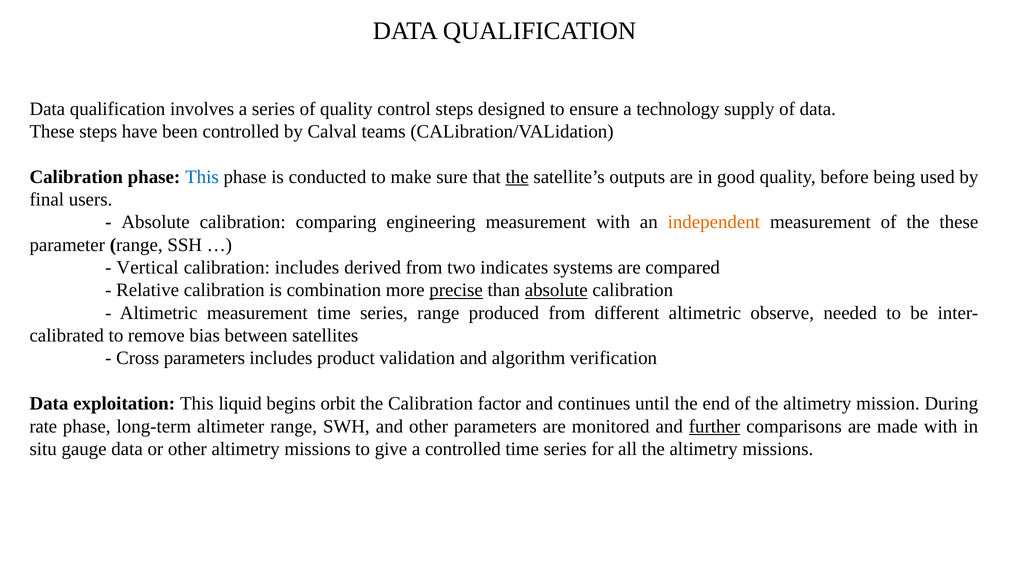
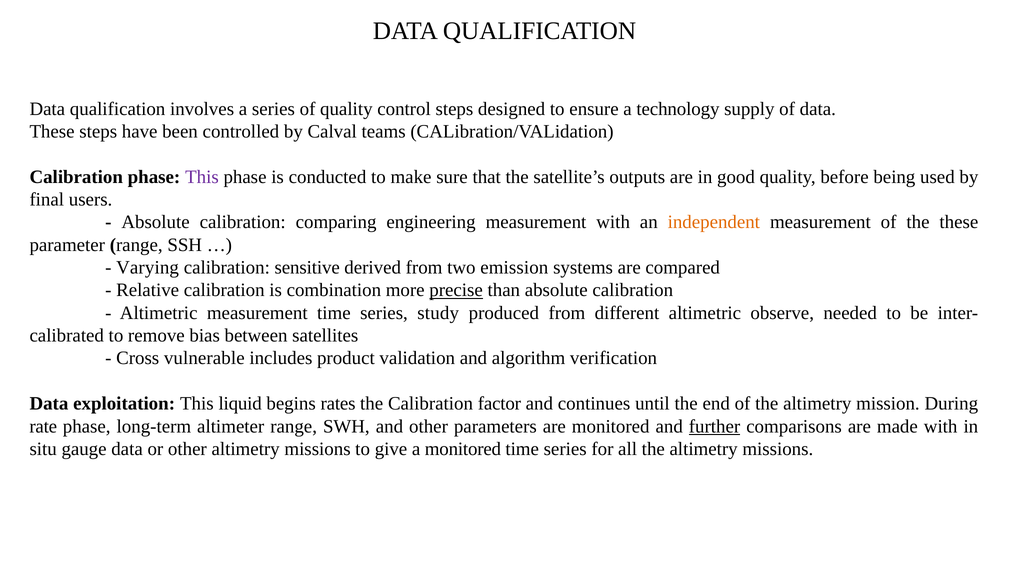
This colour: blue -> purple (202, 177)
the underline: present -> none (517, 177)
Vertical: Vertical -> Varying (148, 268)
calibration includes: includes -> sensitive (307, 268)
indicates: indicates -> emission (514, 268)
absolute underline: present -> none (556, 290)
series range: range -> study (438, 313)
Cross parameters: parameters -> vulnerable (204, 359)
orbit: orbit -> rates (338, 404)
a controlled: controlled -> monitored (463, 449)
